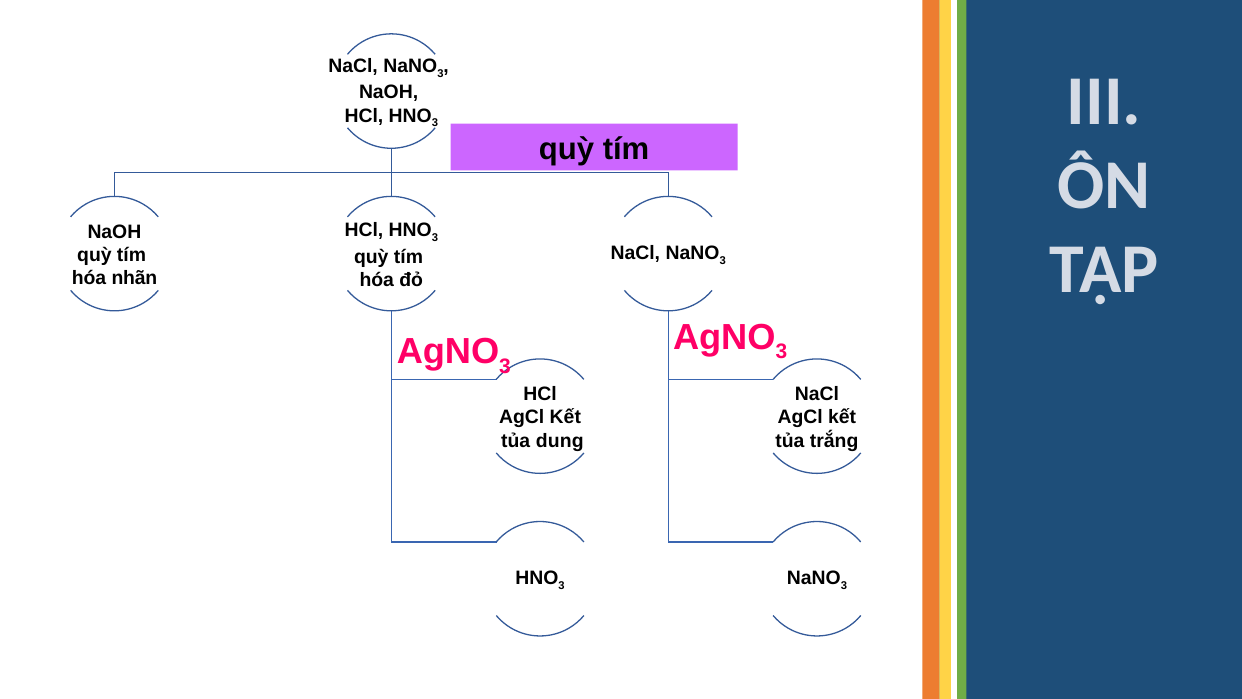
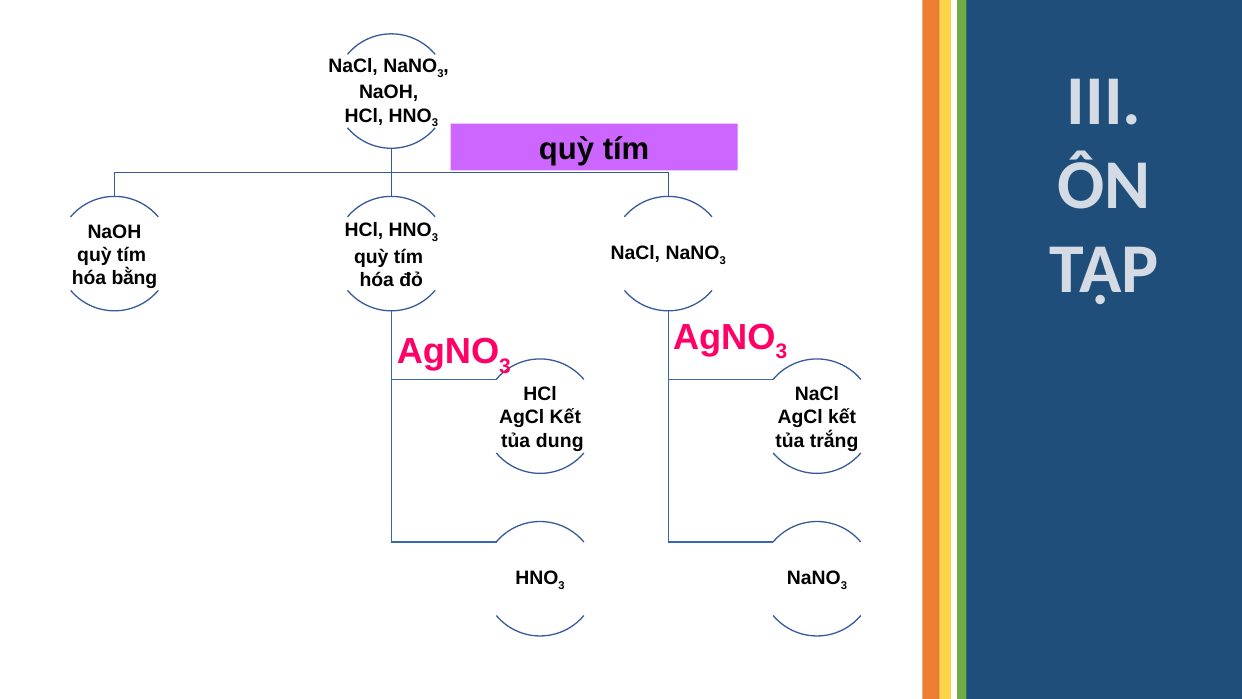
nhãn: nhãn -> bằng (134, 278)
